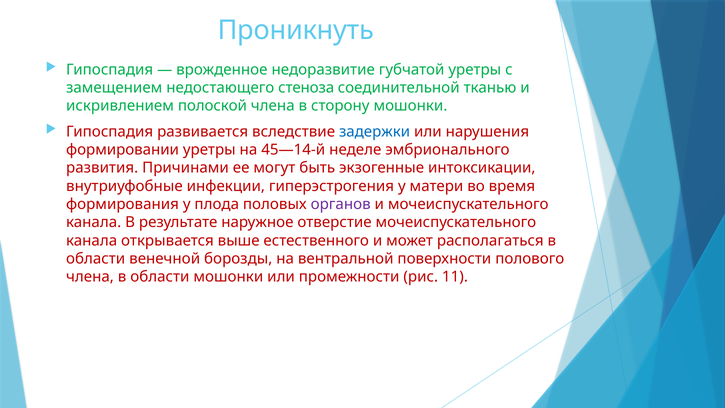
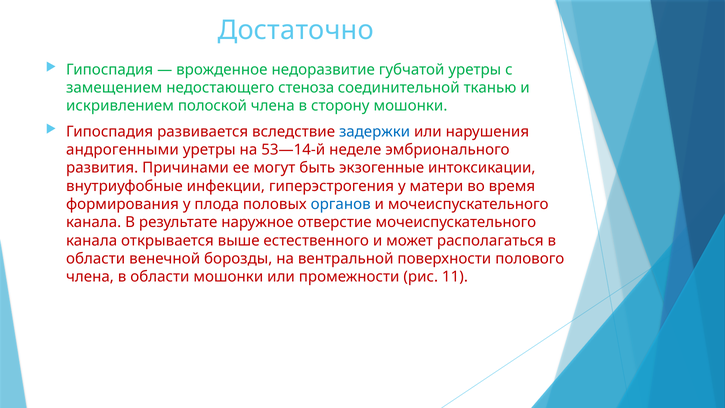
Проникнуть: Проникнуть -> Достаточно (296, 30)
формировании: формировании -> андрогенными (122, 150)
45—14-й: 45—14-й -> 53—14-й (293, 150)
органов colour: purple -> blue (341, 204)
